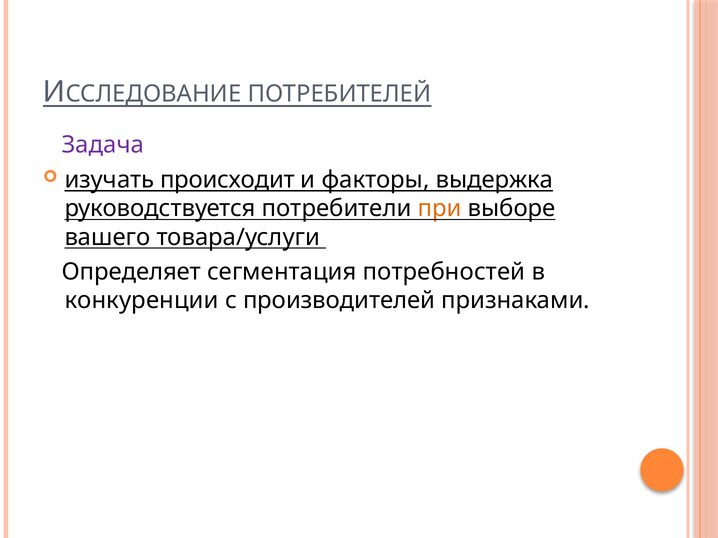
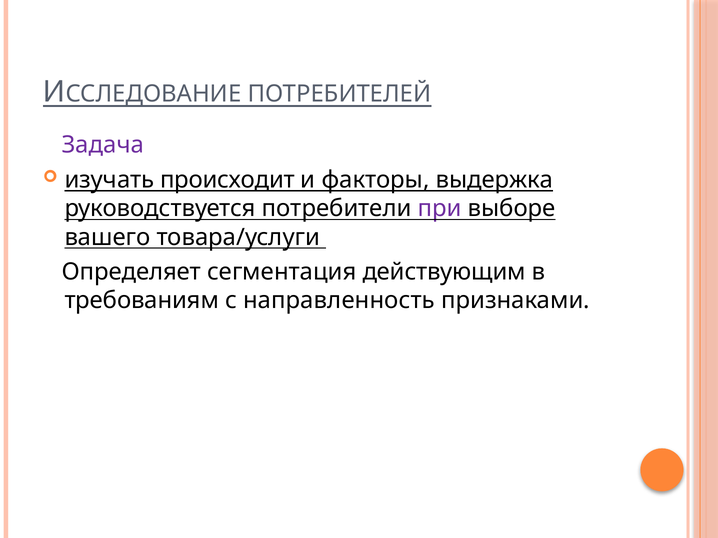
при colour: orange -> purple (440, 209)
потребностей: потребностей -> действующим (444, 272)
конкуренции: конкуренции -> требованиям (142, 301)
производителей: производителей -> направленность (339, 301)
